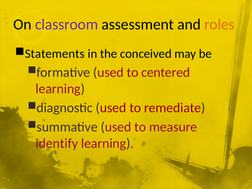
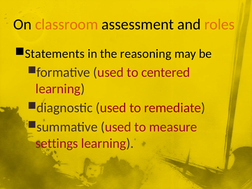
classroom colour: purple -> orange (67, 24)
conceived: conceived -> reasoning (146, 54)
identify: identify -> settings (57, 143)
